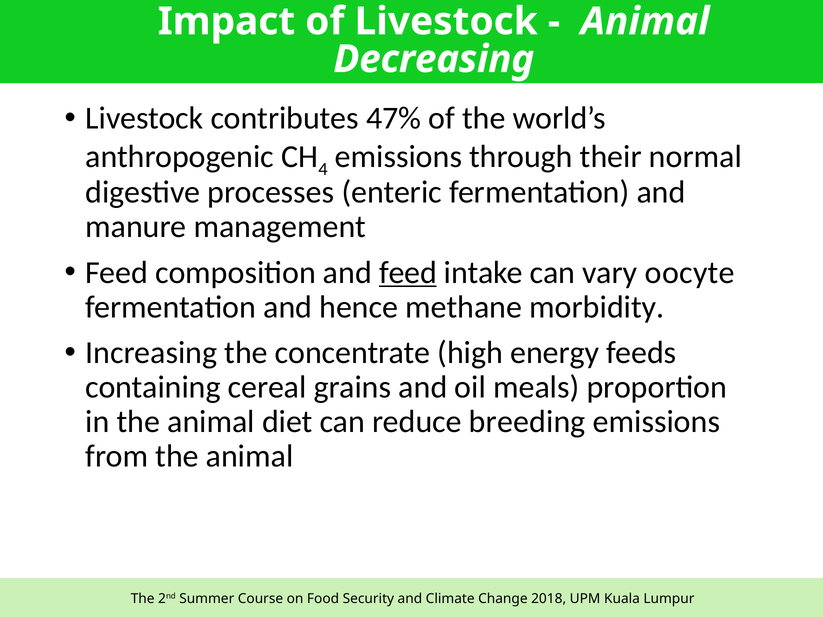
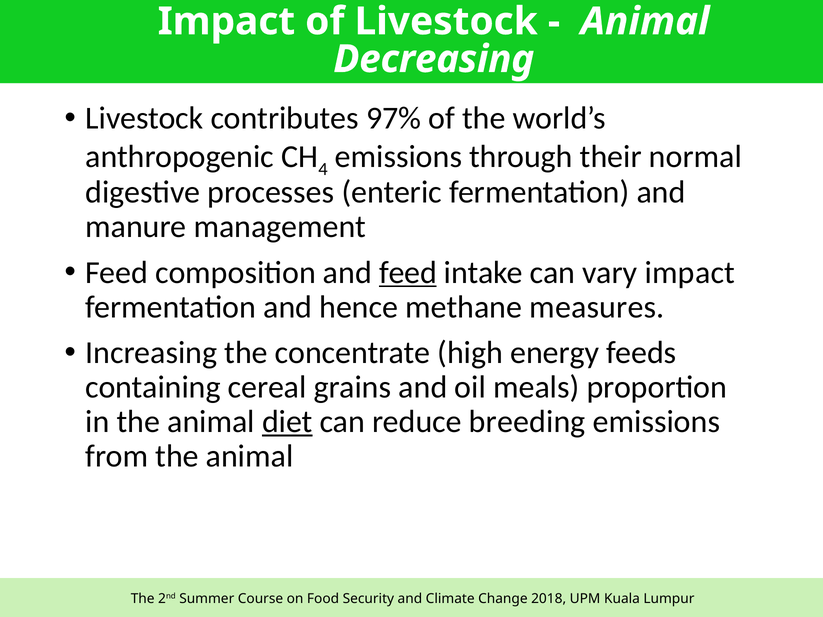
47%: 47% -> 97% (394, 118)
vary oocyte: oocyte -> impact (690, 273)
morbidity: morbidity -> measures (597, 307)
diet underline: none -> present (287, 422)
